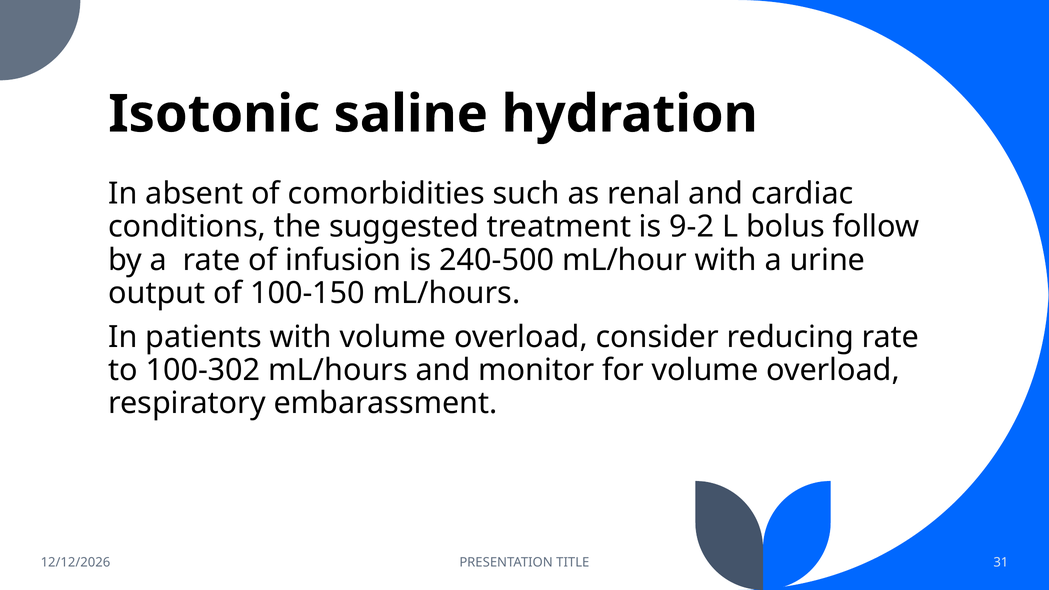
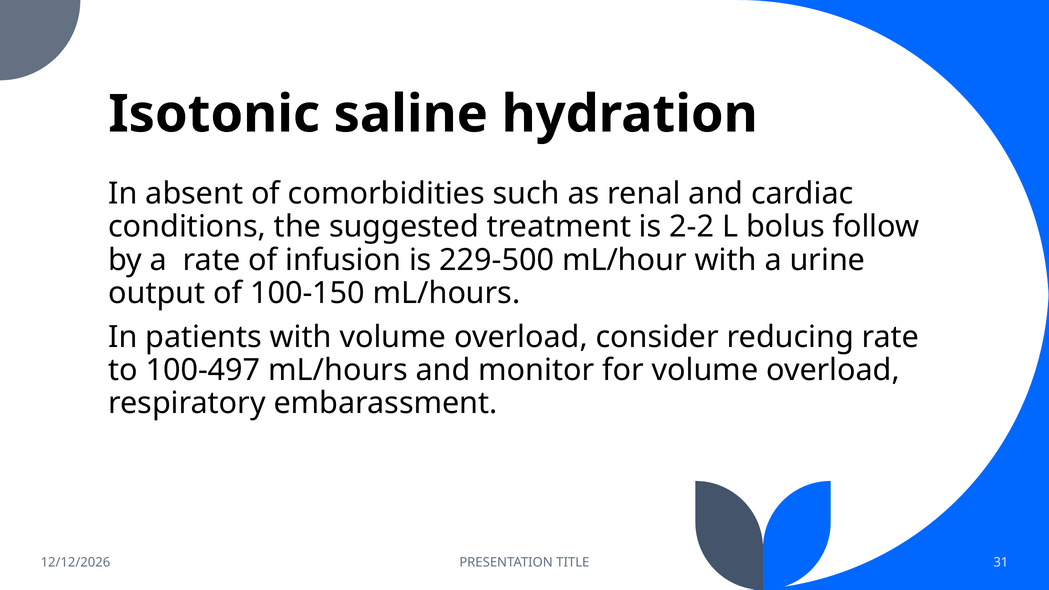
9-2: 9-2 -> 2-2 (692, 227)
240-500: 240-500 -> 229-500 (497, 260)
100-302: 100-302 -> 100-497 (203, 370)
